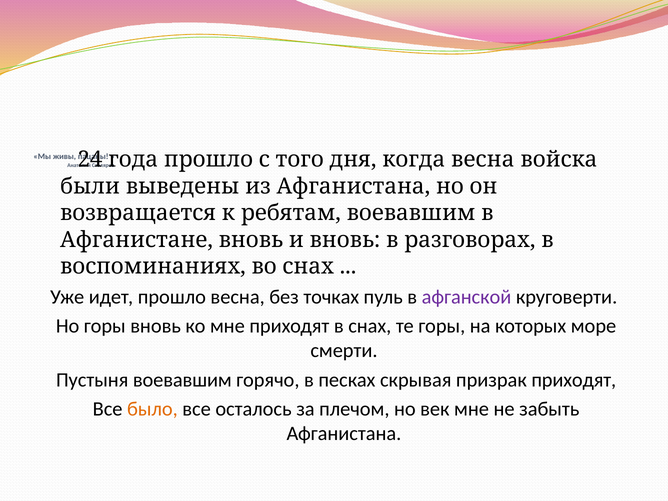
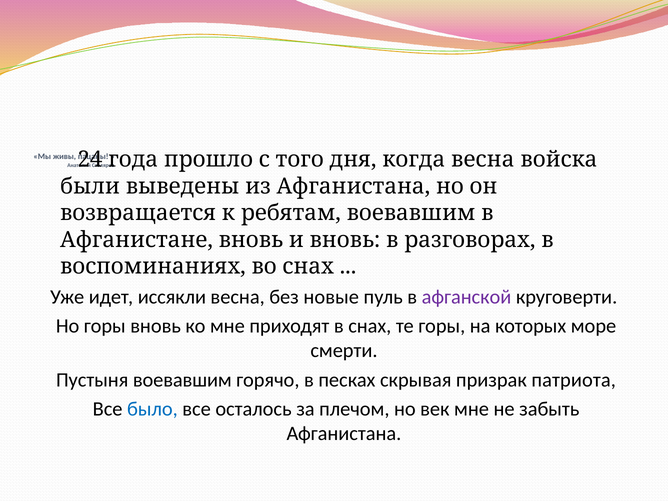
идет прошло: прошло -> иссякли (172, 297)
точках: точках -> новые (331, 297)
призрак приходят: приходят -> патриота (574, 380)
было colour: orange -> blue (152, 409)
